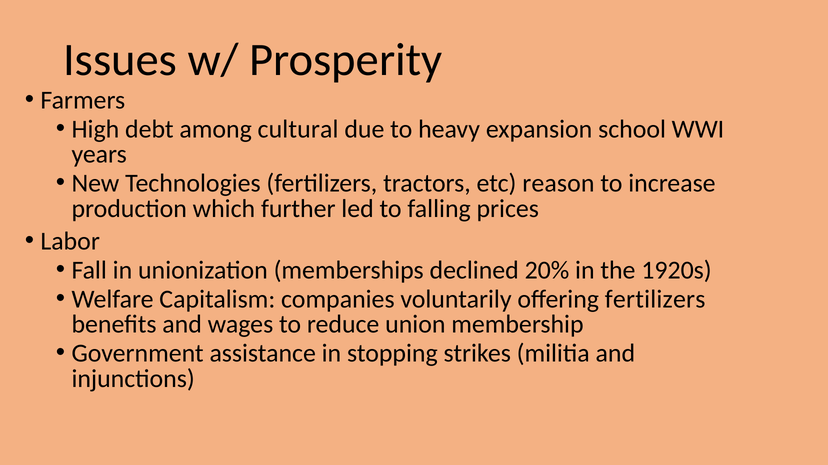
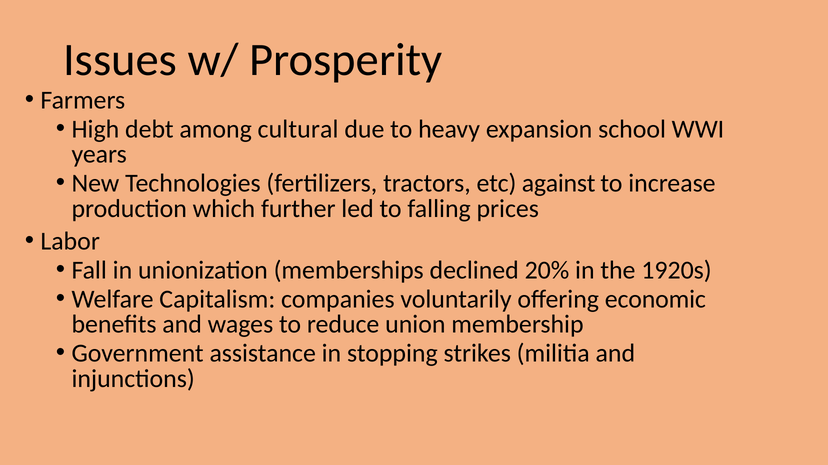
reason: reason -> against (559, 184)
offering fertilizers: fertilizers -> economic (655, 300)
